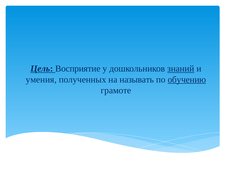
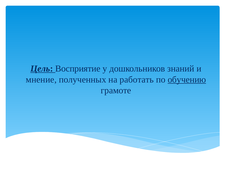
знаний underline: present -> none (181, 69)
умения: умения -> мнение (41, 79)
называть: называть -> работать (137, 79)
